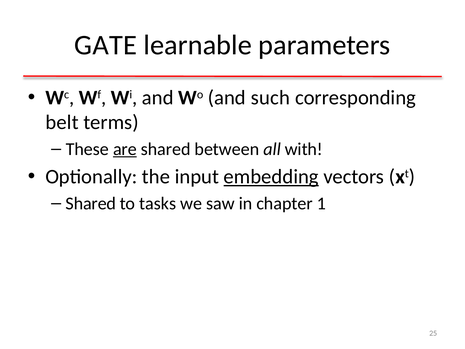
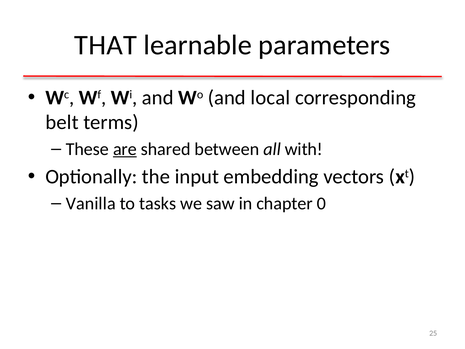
GATE: GATE -> THAT (106, 45)
such: such -> local (270, 98)
embedding underline: present -> none (271, 177)
Shared: Shared -> Vanilla (91, 203)
1: 1 -> 0 (321, 203)
